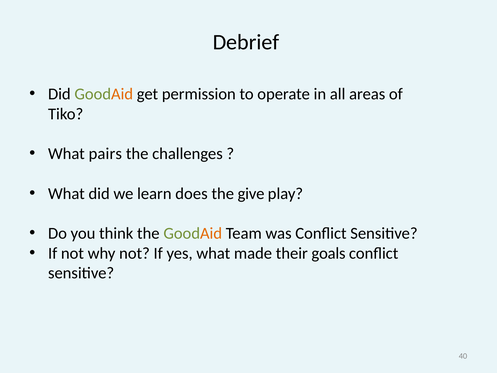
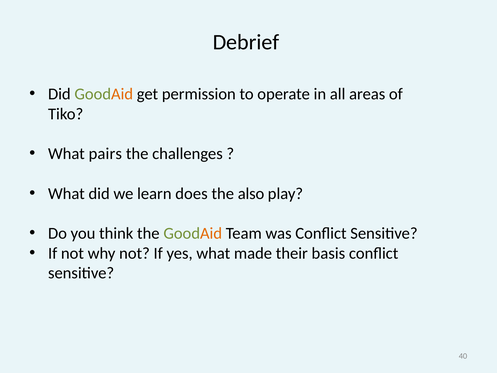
give: give -> also (251, 193)
goals: goals -> basis (328, 253)
